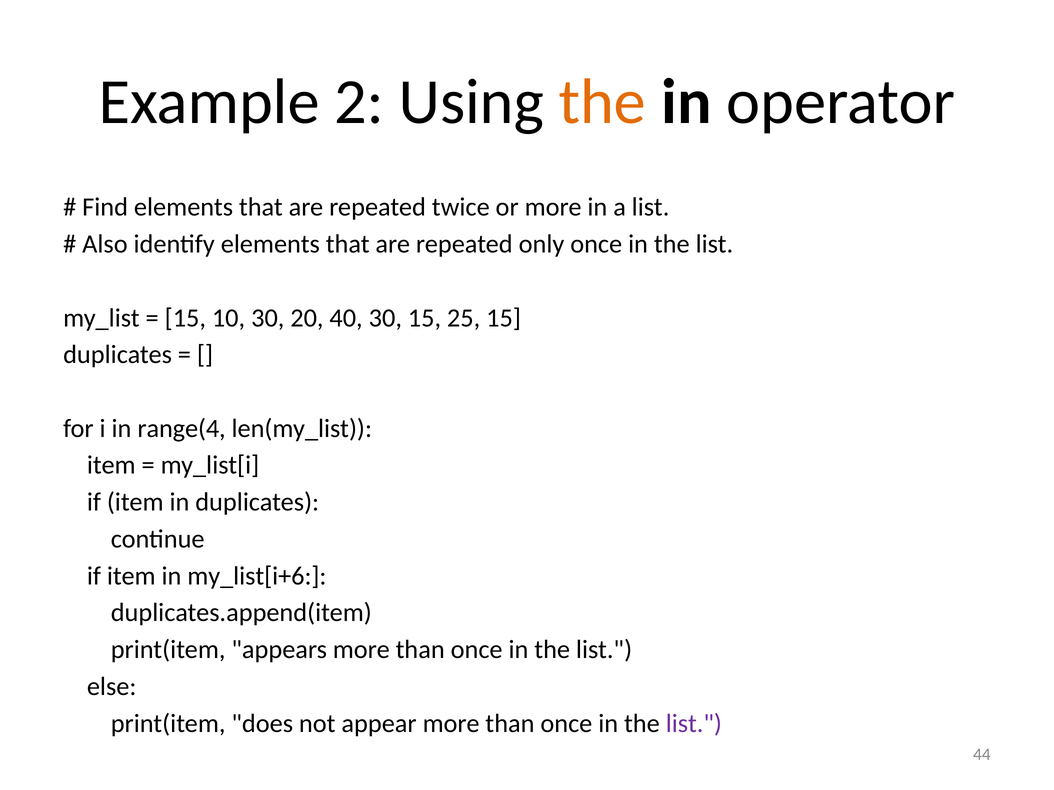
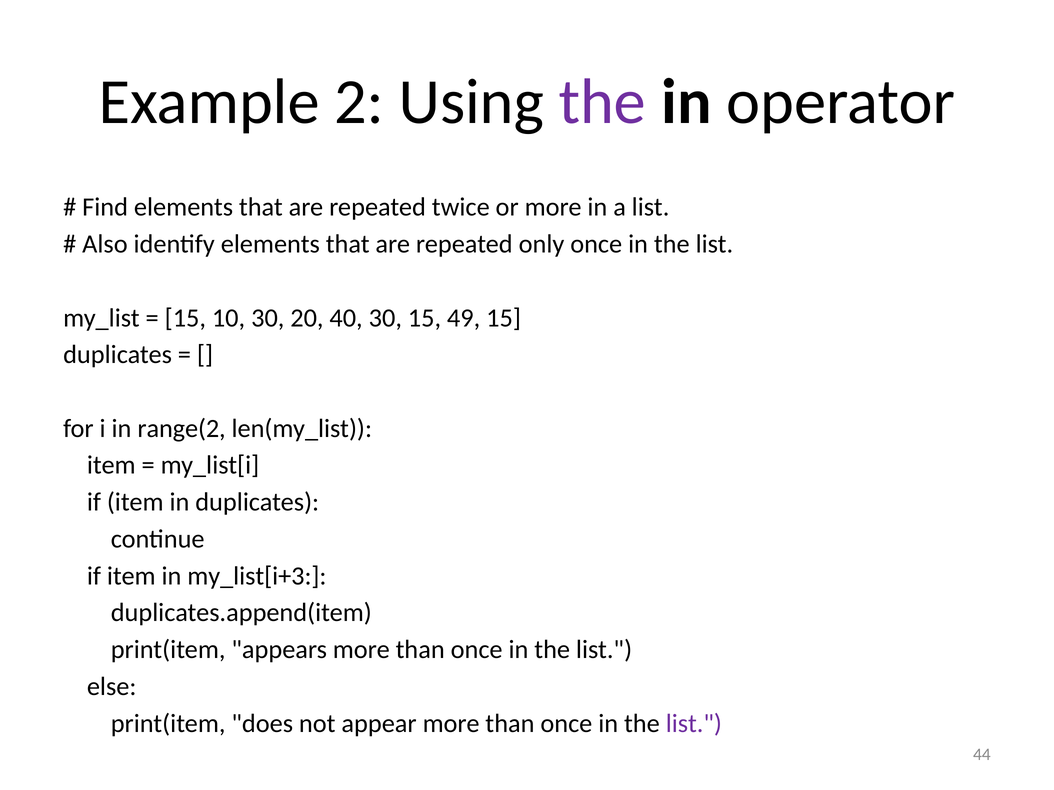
the colour: orange -> purple (602, 102)
25: 25 -> 49 (464, 318)
range(4: range(4 -> range(2 (182, 429)
my_list[i+6: my_list[i+6 -> my_list[i+3 (257, 576)
